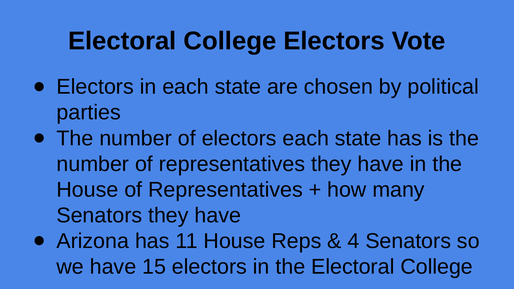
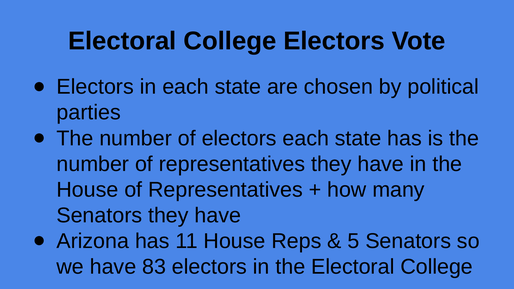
4: 4 -> 5 (354, 241)
15: 15 -> 83 (154, 267)
